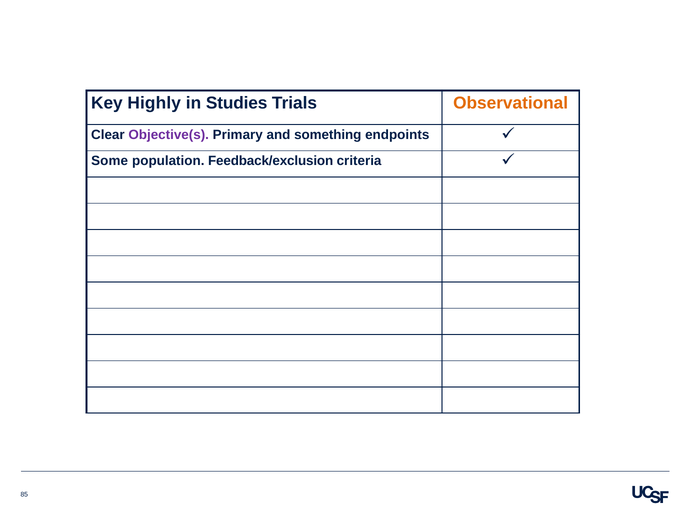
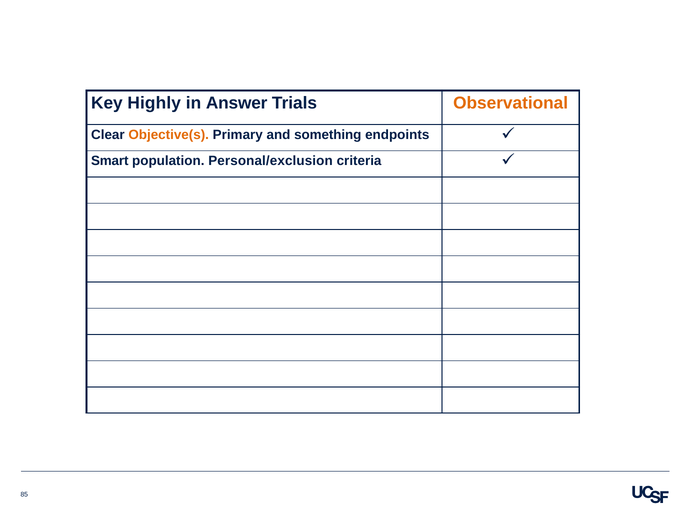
Studies: Studies -> Answer (237, 103)
Objective(s colour: purple -> orange (169, 135)
Some: Some -> Smart (110, 161)
Feedback/exclusion: Feedback/exclusion -> Personal/exclusion (270, 161)
